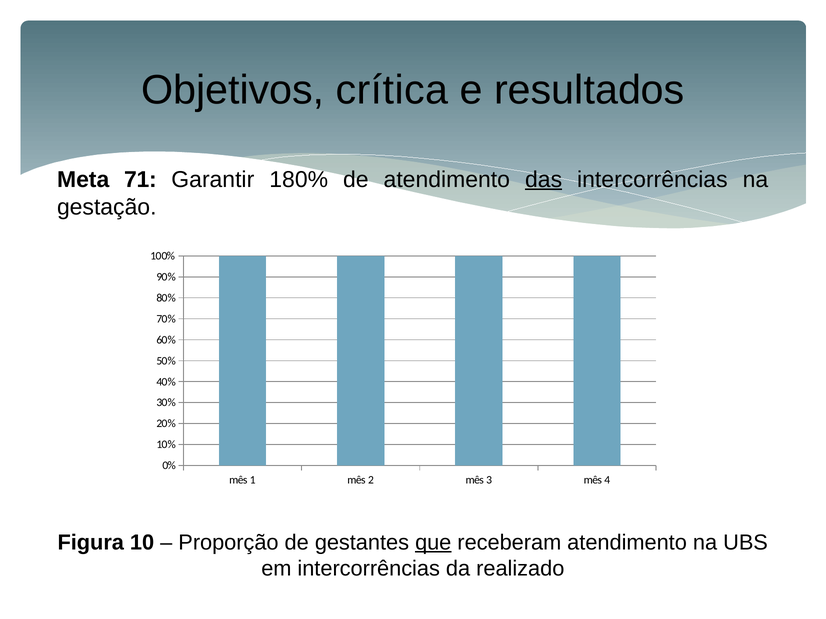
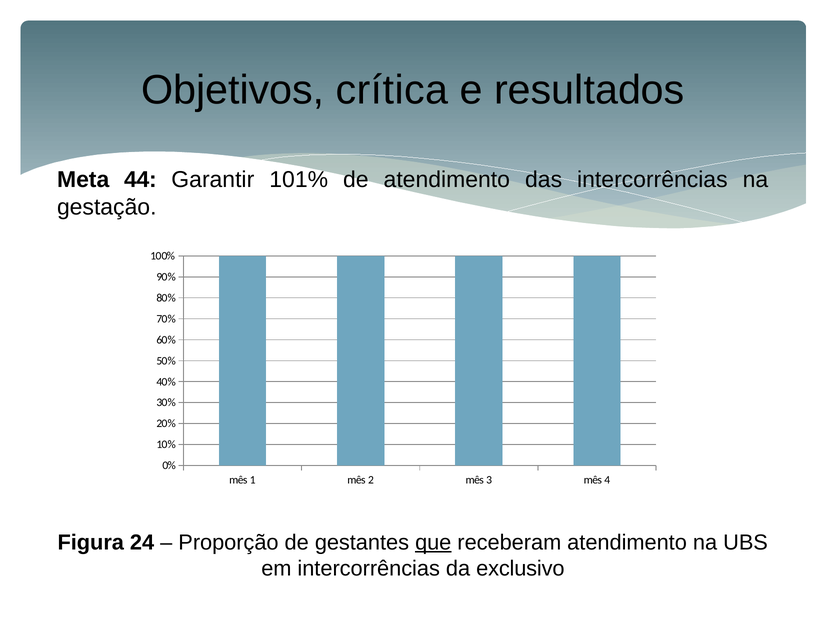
71: 71 -> 44 (140, 180)
180%: 180% -> 101% (299, 180)
das underline: present -> none (544, 180)
10: 10 -> 24 (142, 543)
realizado: realizado -> exclusivo (520, 569)
